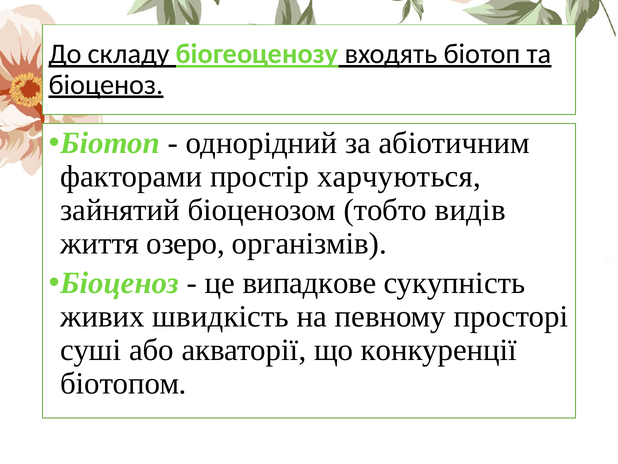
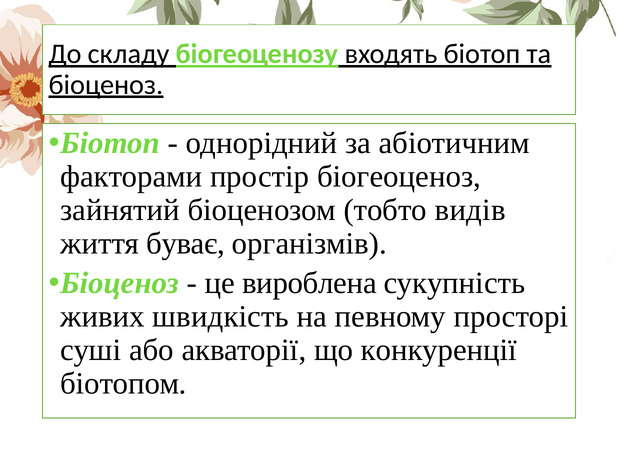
харчуються: харчуються -> біогеоценоз (399, 176)
озеро: озеро -> буває (186, 243)
випадкове: випадкове -> вироблена (309, 283)
